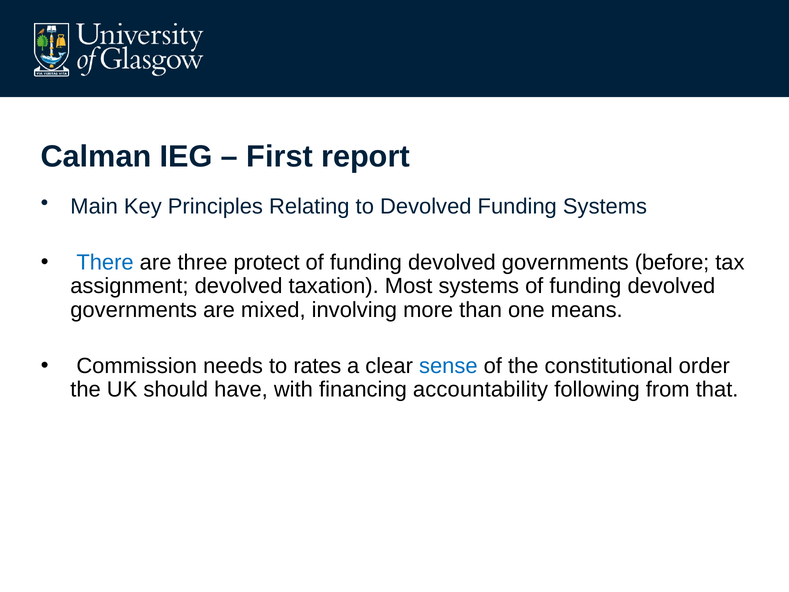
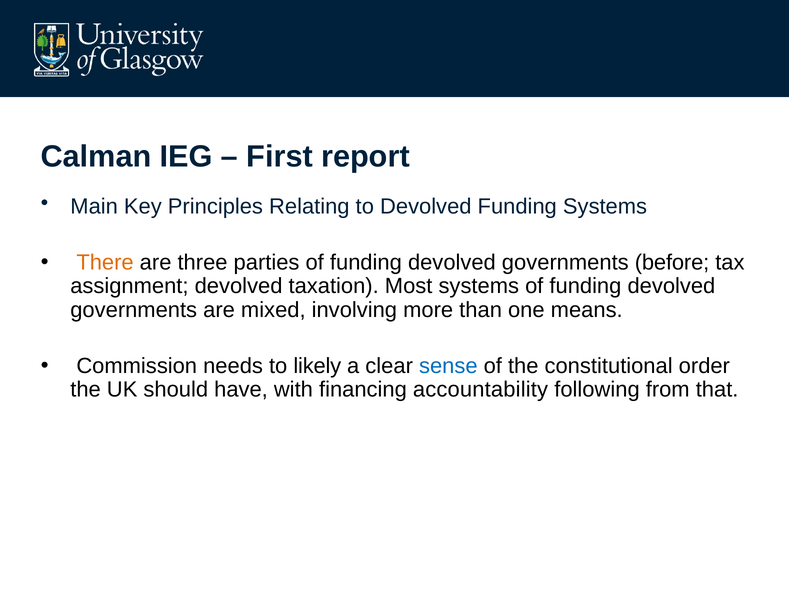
There colour: blue -> orange (105, 262)
protect: protect -> parties (267, 262)
rates: rates -> likely (317, 366)
